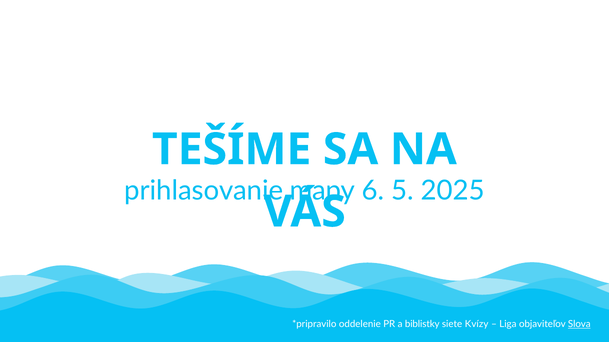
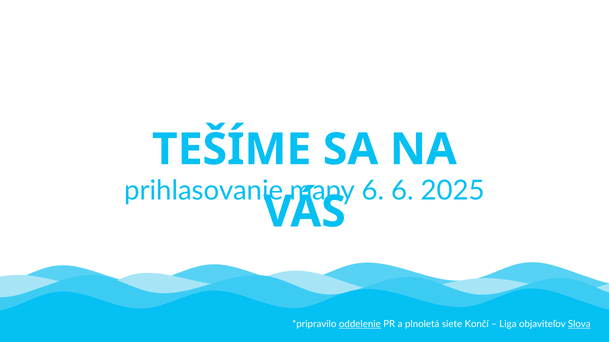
6 5: 5 -> 6 (402, 191)
oddelenie underline: none -> present (360, 325)
biblistky: biblistky -> plnoletá (422, 325)
Kvízy: Kvízy -> Končí (477, 325)
